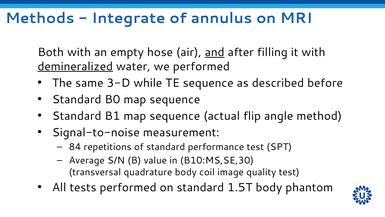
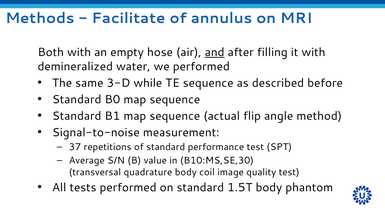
Integrate: Integrate -> Facilitate (129, 18)
demineralized underline: present -> none (75, 66)
84: 84 -> 37 (75, 147)
